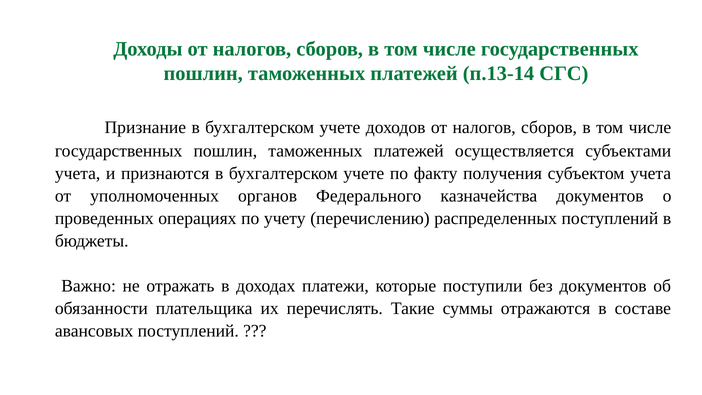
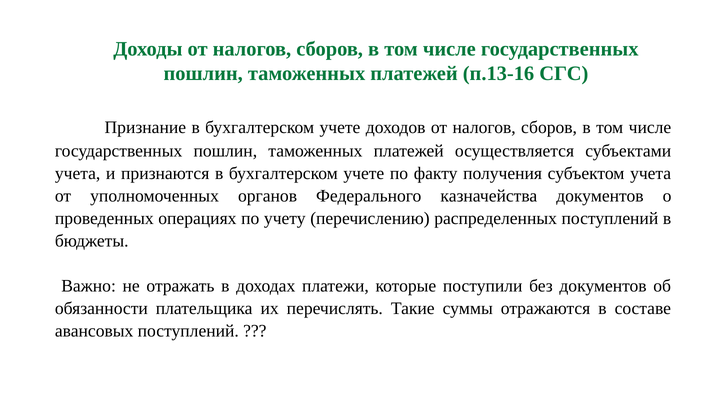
п.13-14: п.13-14 -> п.13-16 (499, 74)
